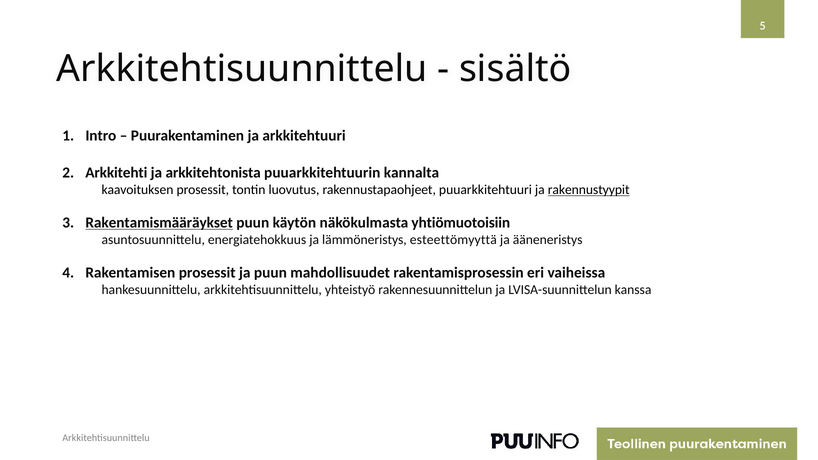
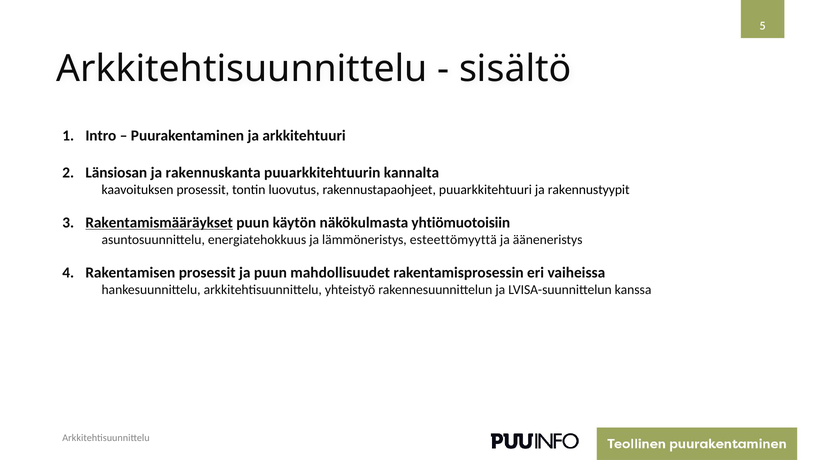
Arkkitehti: Arkkitehti -> Länsiosan (116, 173)
arkkitehtonista: arkkitehtonista -> rakennuskanta (213, 173)
rakennustyypit underline: present -> none (589, 190)
